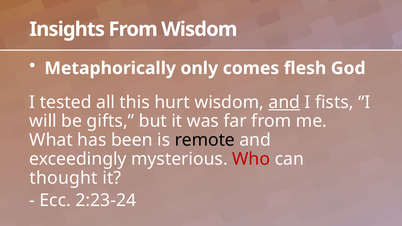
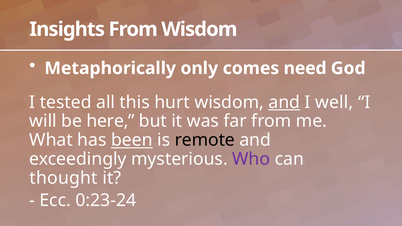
flesh: flesh -> need (305, 68)
fists: fists -> well (334, 102)
gifts: gifts -> here (111, 121)
been underline: none -> present (132, 140)
Who colour: red -> purple (251, 159)
2:23-24: 2:23-24 -> 0:23-24 (106, 200)
